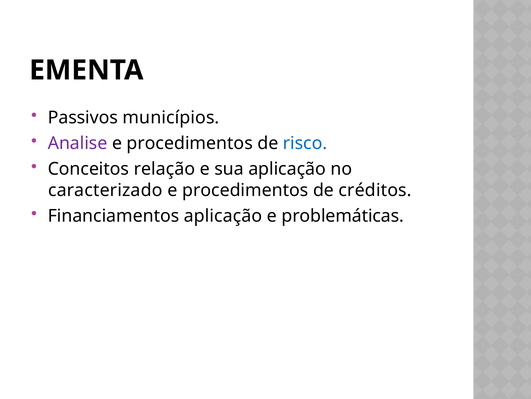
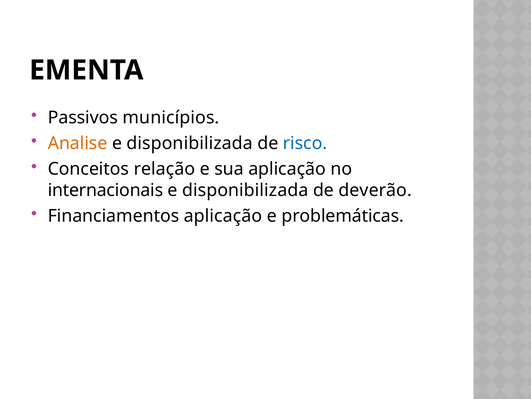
Analise colour: purple -> orange (78, 143)
procedimentos: procedimentos -> disponibilizada (190, 143)
caracterizado: caracterizado -> internacionais (105, 190)
procedimentos: procedimentos -> disponibilizada (245, 190)
créditos: créditos -> deverão (375, 190)
